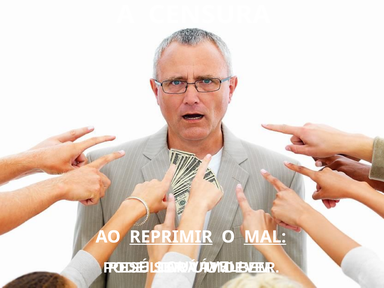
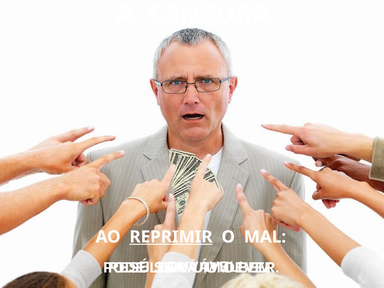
MAL underline: present -> none (265, 237)
